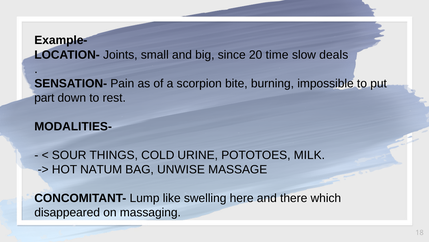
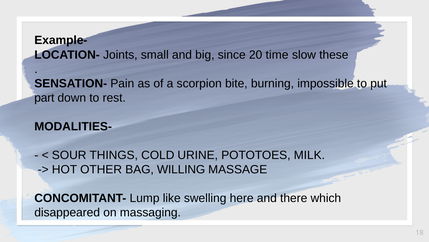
deals: deals -> these (334, 55)
NATUM: NATUM -> OTHER (101, 169)
UNWISE: UNWISE -> WILLING (181, 169)
